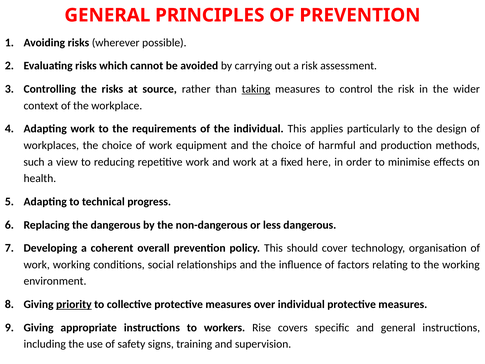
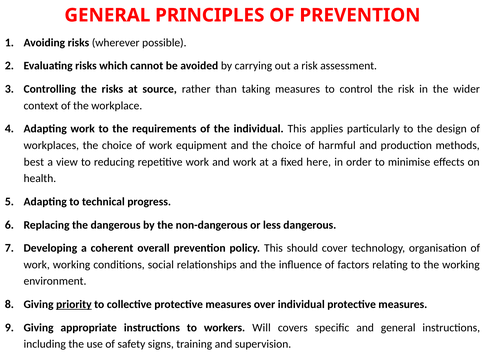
taking underline: present -> none (256, 89)
such: such -> best (34, 162)
Rise: Rise -> Will (262, 327)
